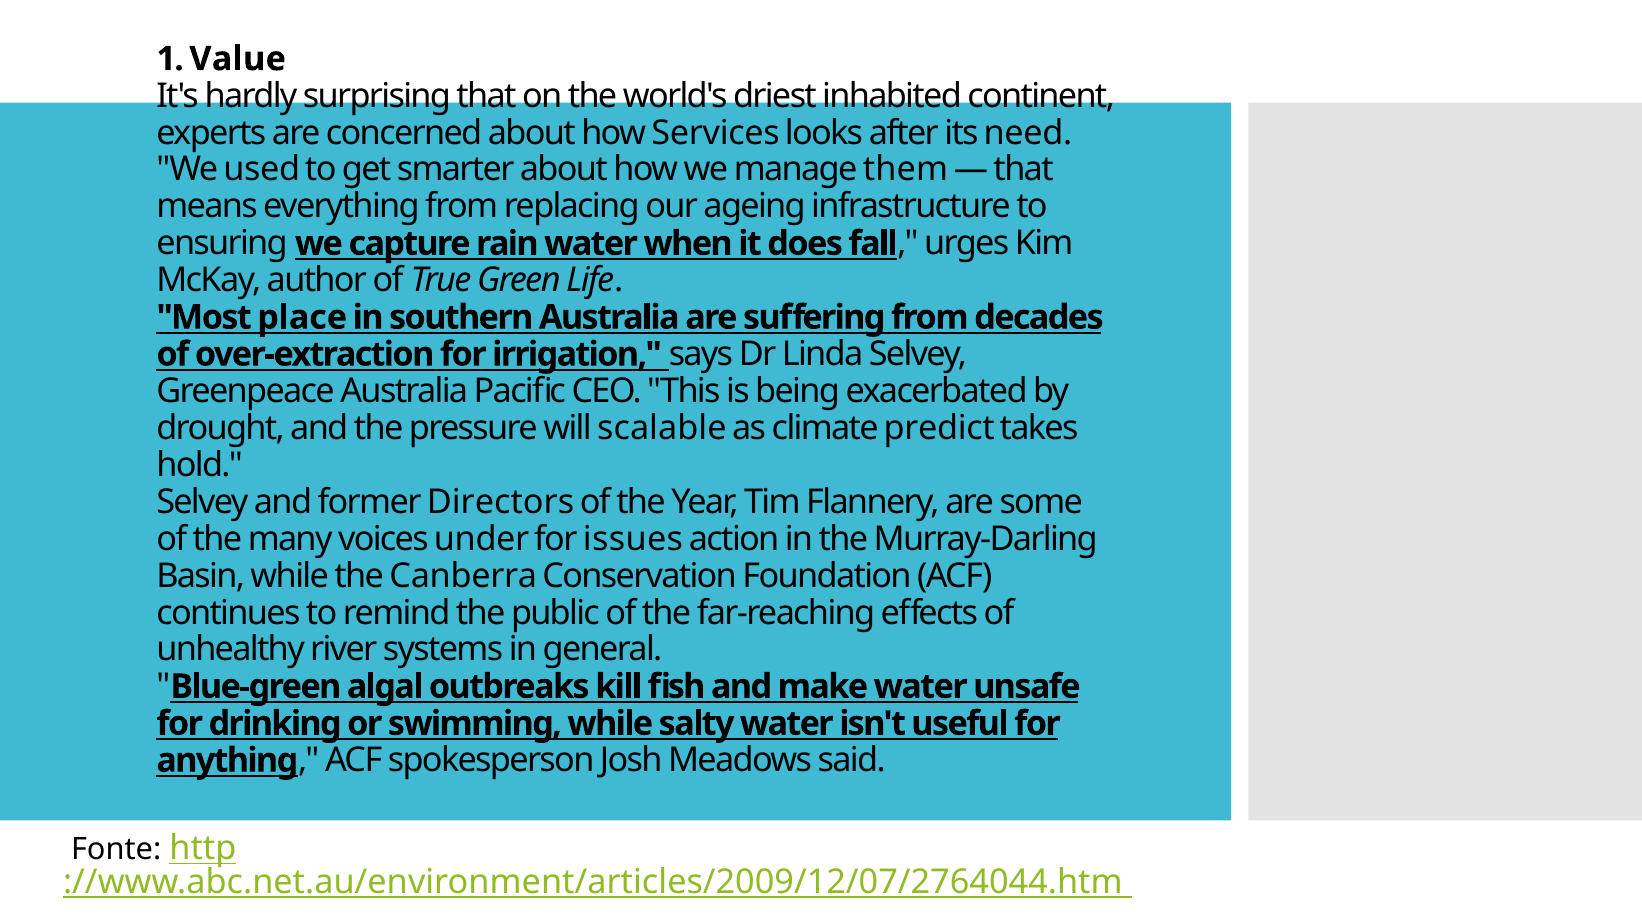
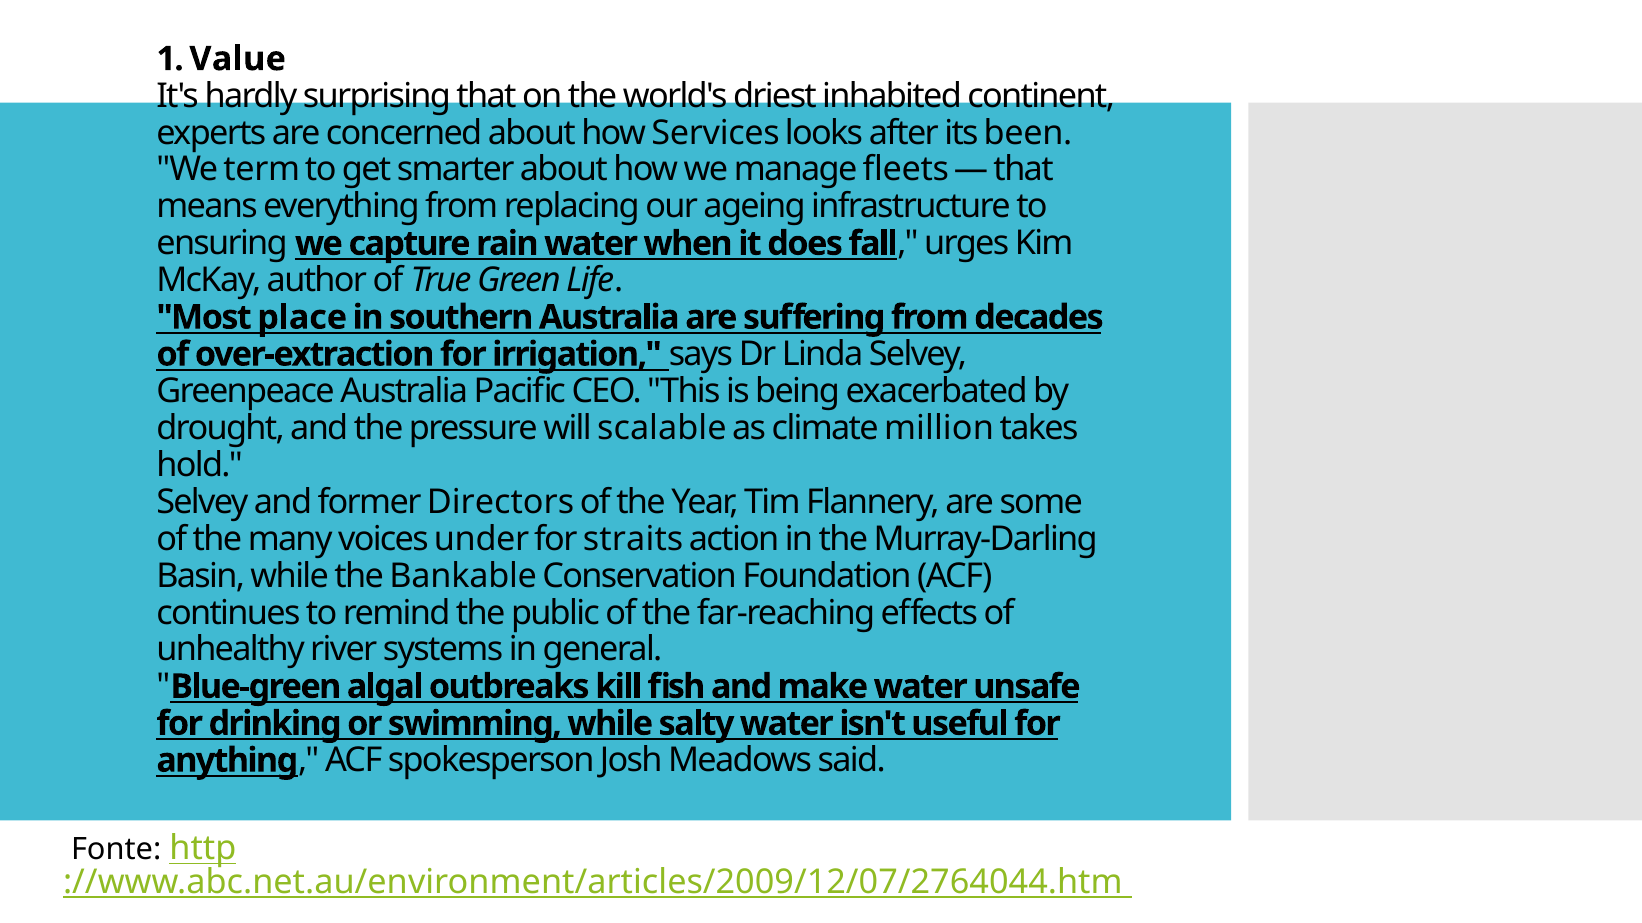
need: need -> been (1028, 133)
used: used -> term (262, 170)
them: them -> fleets (906, 170)
predict: predict -> million (939, 428)
issues: issues -> straits (633, 539)
Canberra: Canberra -> Bankable (463, 576)
